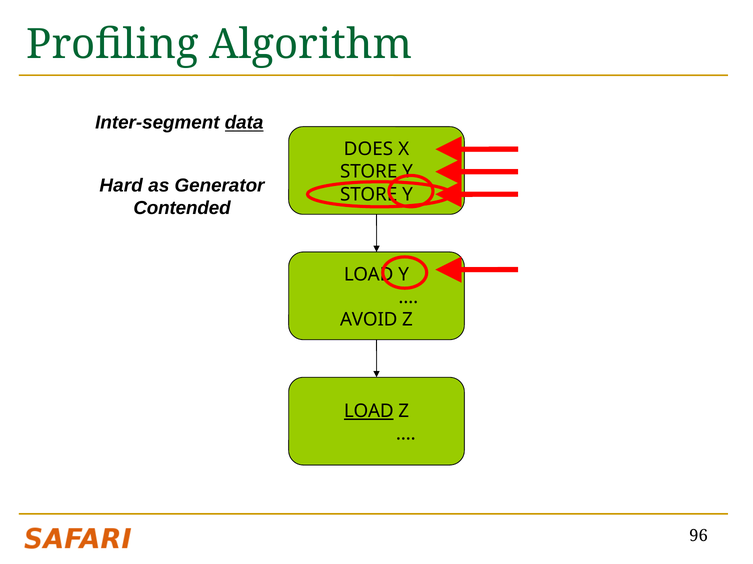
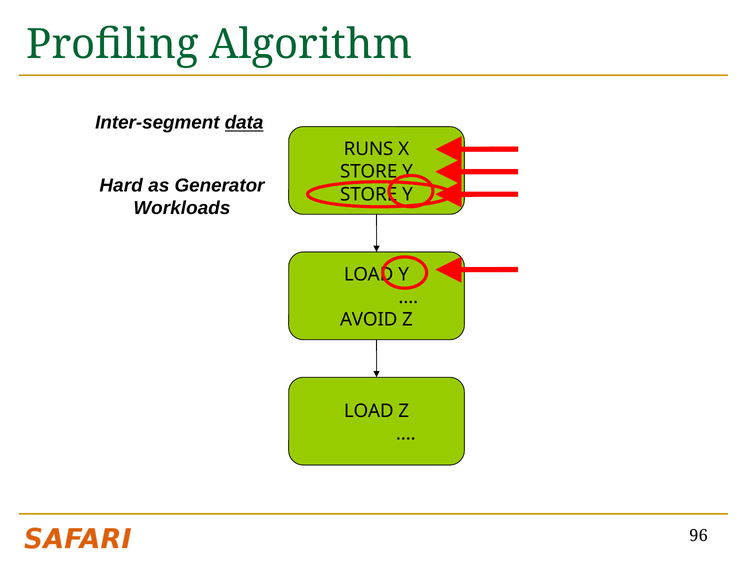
DOES: DOES -> RUNS (369, 149)
Contended: Contended -> Workloads (182, 208)
LOAD underline: present -> none (369, 412)
